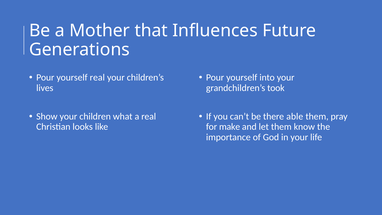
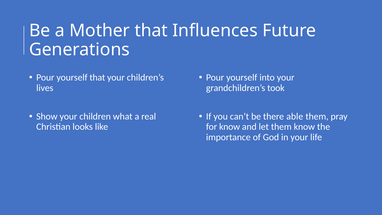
yourself real: real -> that (97, 78)
for make: make -> know (230, 127)
